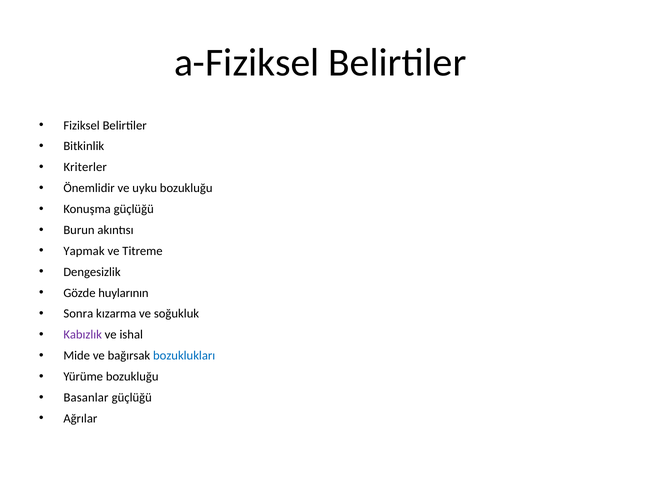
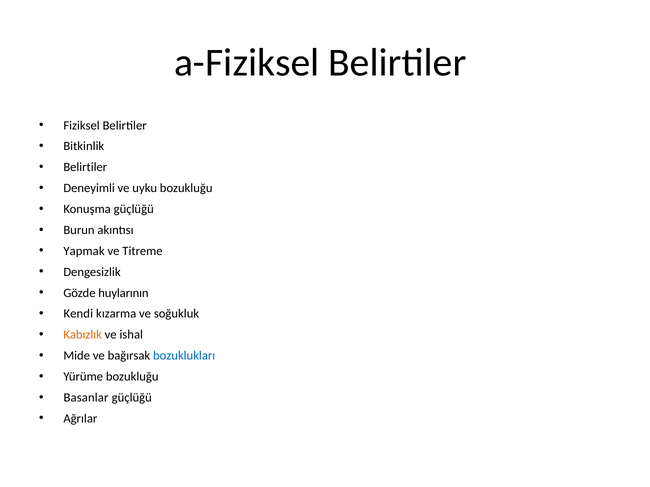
Kriterler: Kriterler -> Belirtiler (85, 167)
Önemlidir: Önemlidir -> Deneyimli (89, 188)
Sonra: Sonra -> Kendi (78, 314)
Kabızlık colour: purple -> orange (83, 335)
